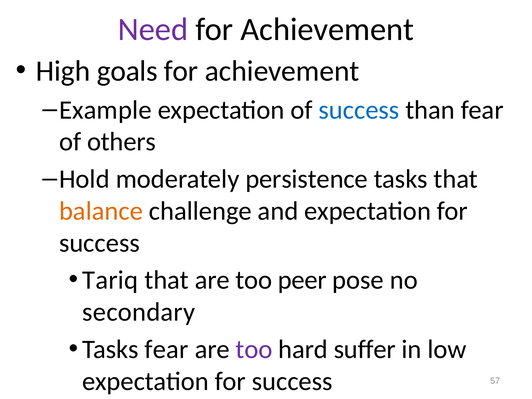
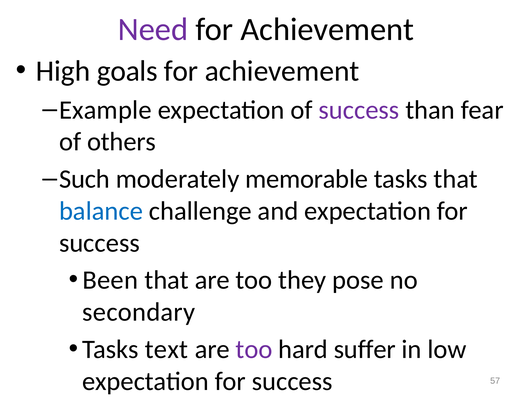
success colour: blue -> purple (359, 110)
Hold: Hold -> Such (84, 179)
persistence: persistence -> memorable (307, 179)
balance colour: orange -> blue (101, 211)
Tariq: Tariq -> Been (110, 280)
peer: peer -> they (302, 280)
Tasks fear: fear -> text (166, 349)
